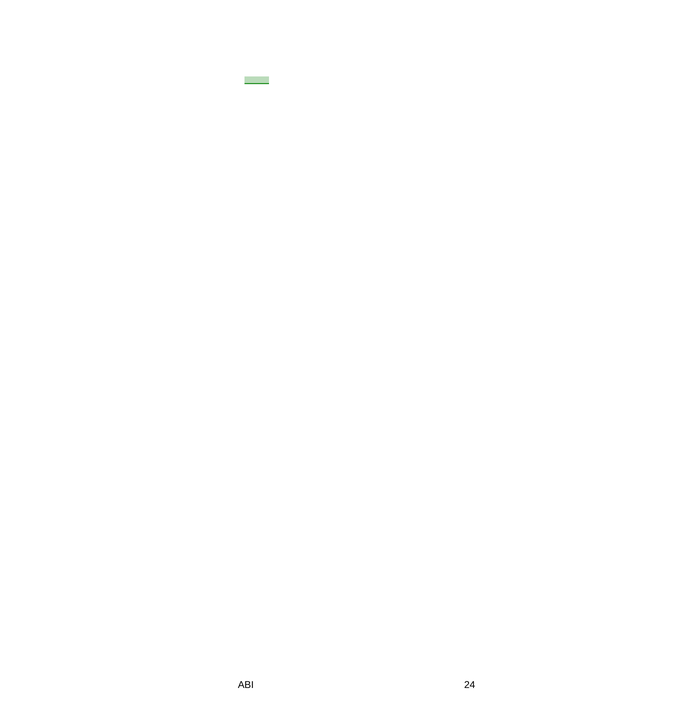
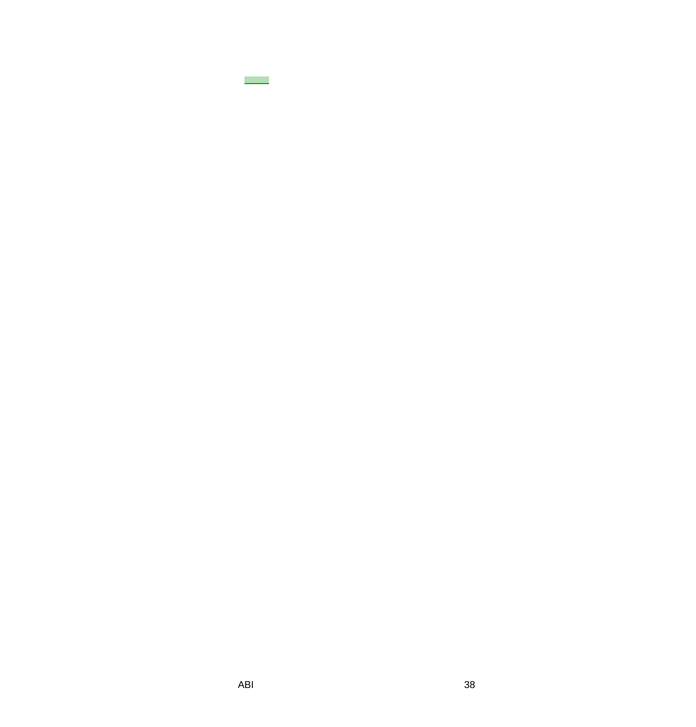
24: 24 -> 38 (470, 684)
